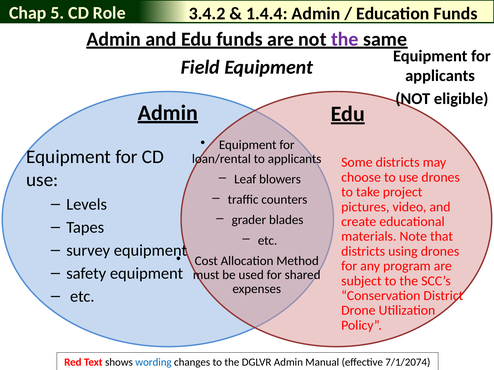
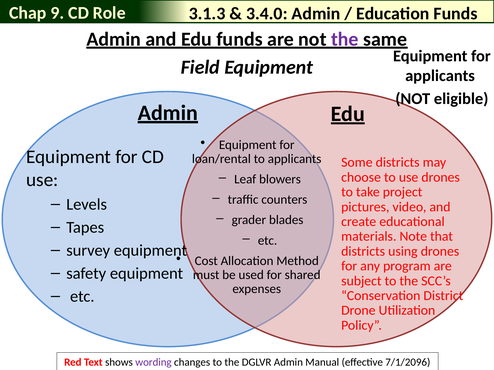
5: 5 -> 9 (57, 13)
3.4.2: 3.4.2 -> 3.1.3 (207, 14)
1.4.4: 1.4.4 -> 3.4.0 (267, 14)
wording colour: blue -> purple (153, 363)
7/1/2074: 7/1/2074 -> 7/1/2096 (408, 363)
